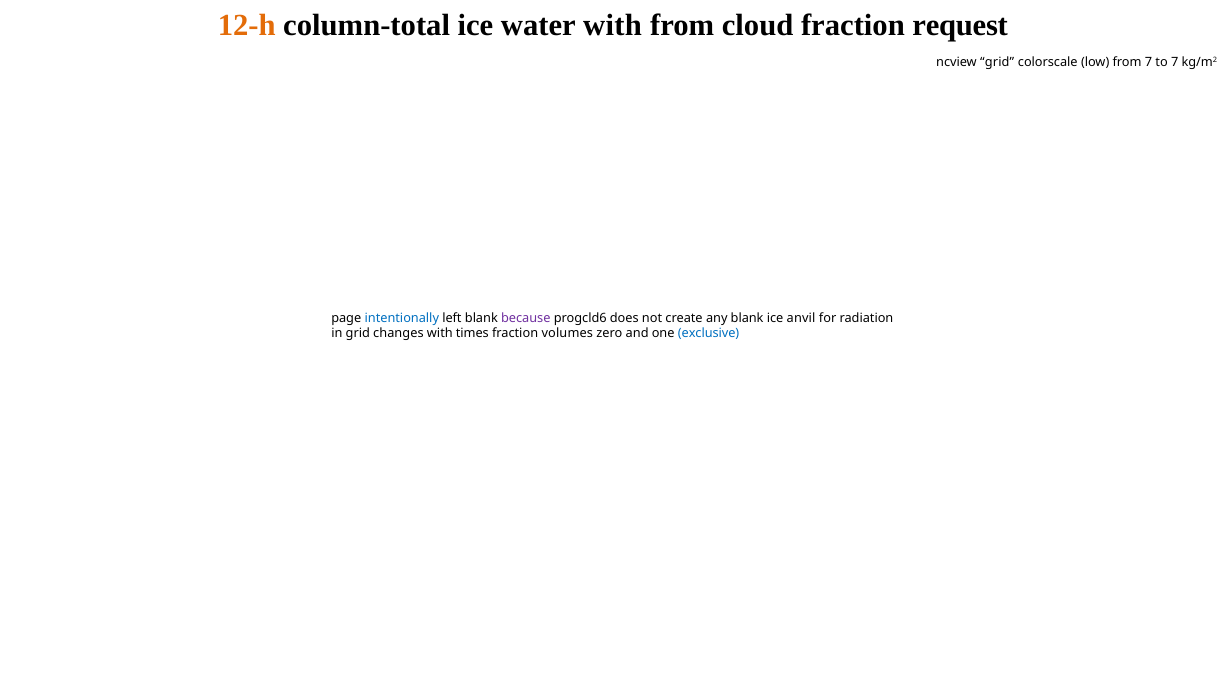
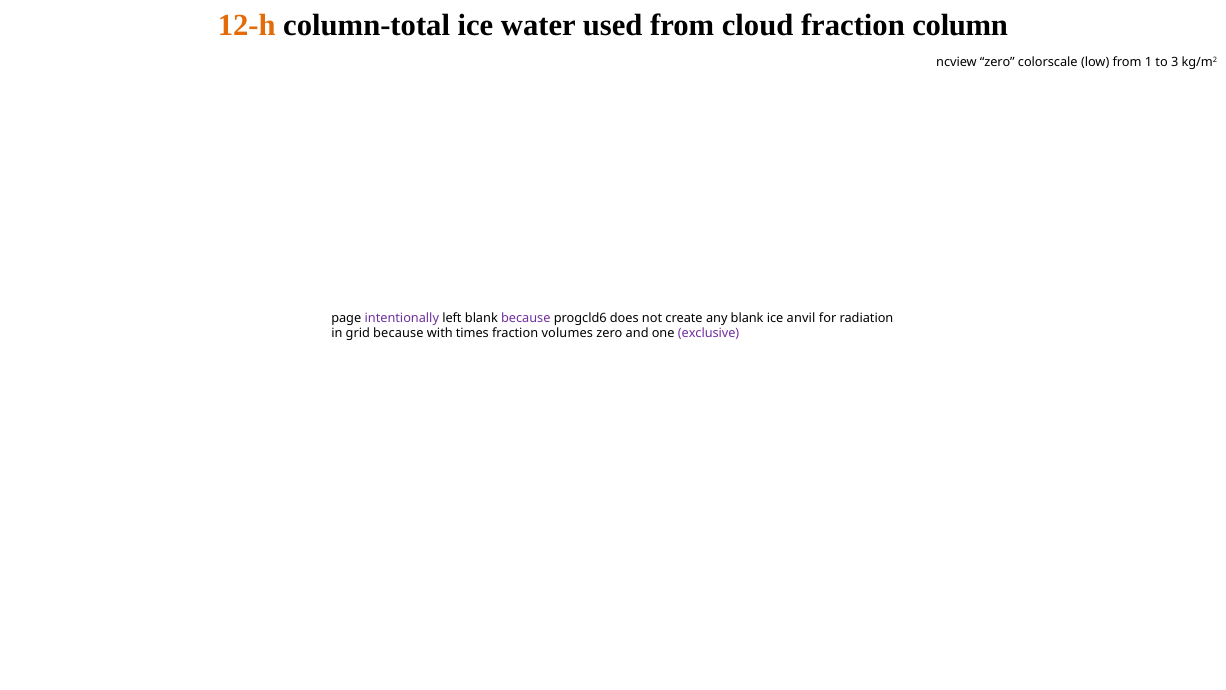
water with: with -> used (613, 25)
request: request -> column (960, 25)
ncview grid: grid -> zero (997, 62)
from 7: 7 -> 1 (1149, 62)
to 7: 7 -> 3 (1175, 62)
intentionally colour: blue -> purple (402, 318)
grid changes: changes -> because (398, 333)
exclusive colour: blue -> purple (709, 333)
